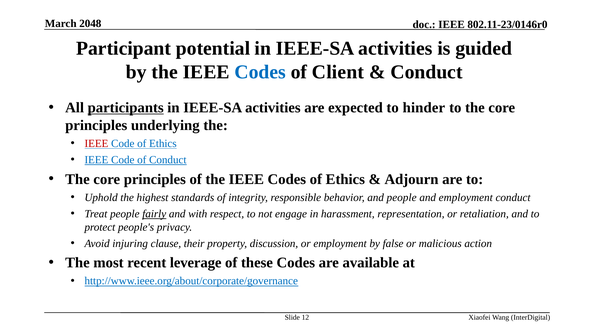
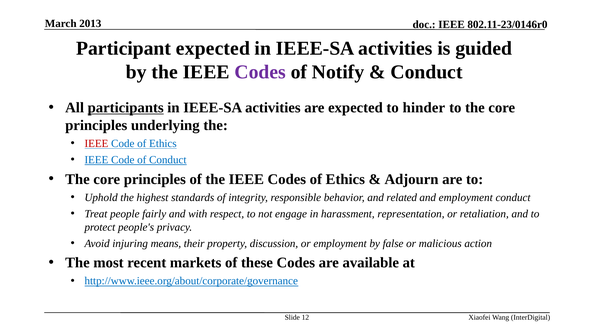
2048: 2048 -> 2013 (90, 23)
Participant potential: potential -> expected (213, 48)
Codes colour: blue -> purple (260, 72)
Client: Client -> Notify (338, 72)
and people: people -> related (402, 198)
fairly underline: present -> none (154, 214)
clause: clause -> means (166, 244)
leverage: leverage -> markets (196, 263)
